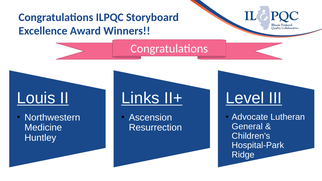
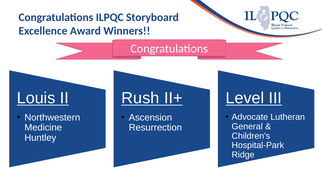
Links: Links -> Rush (140, 98)
